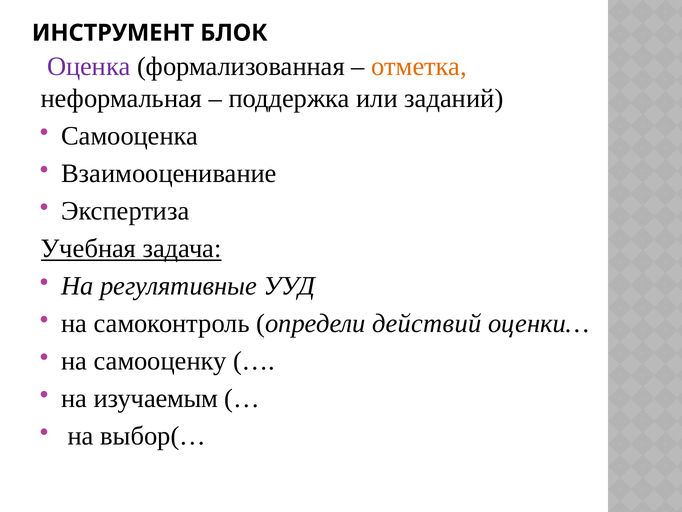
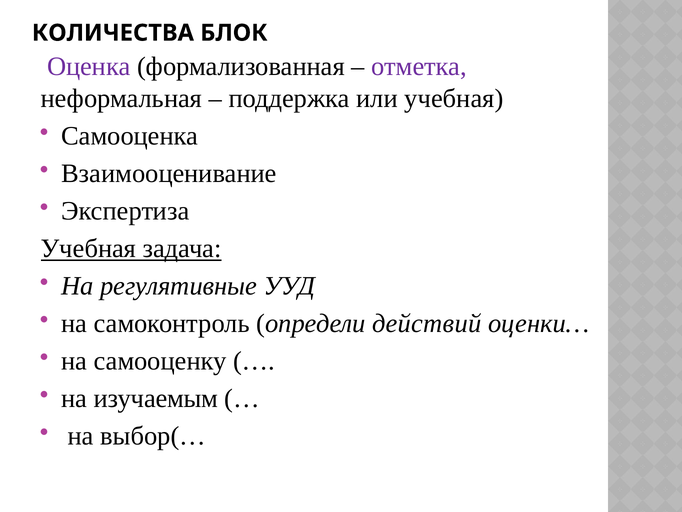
ИНСТРУМЕНТ: ИНСТРУМЕНТ -> КОЛИЧЕСТВА (113, 33)
отметка colour: orange -> purple (419, 67)
или заданий: заданий -> учебная (454, 98)
